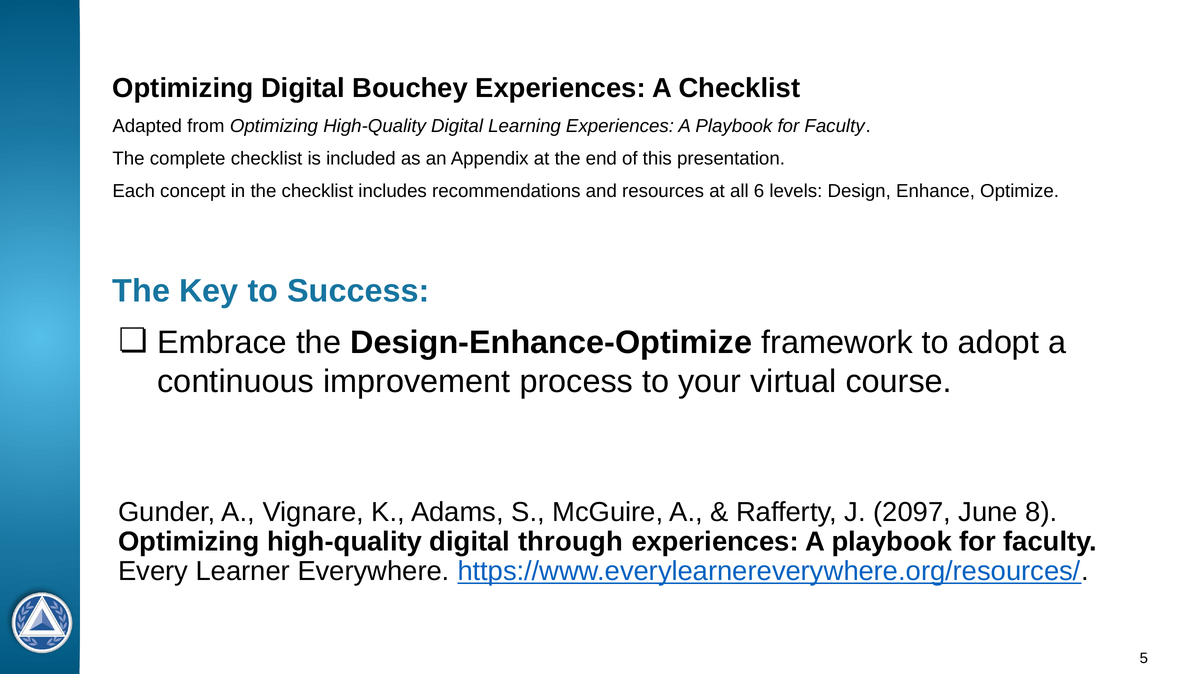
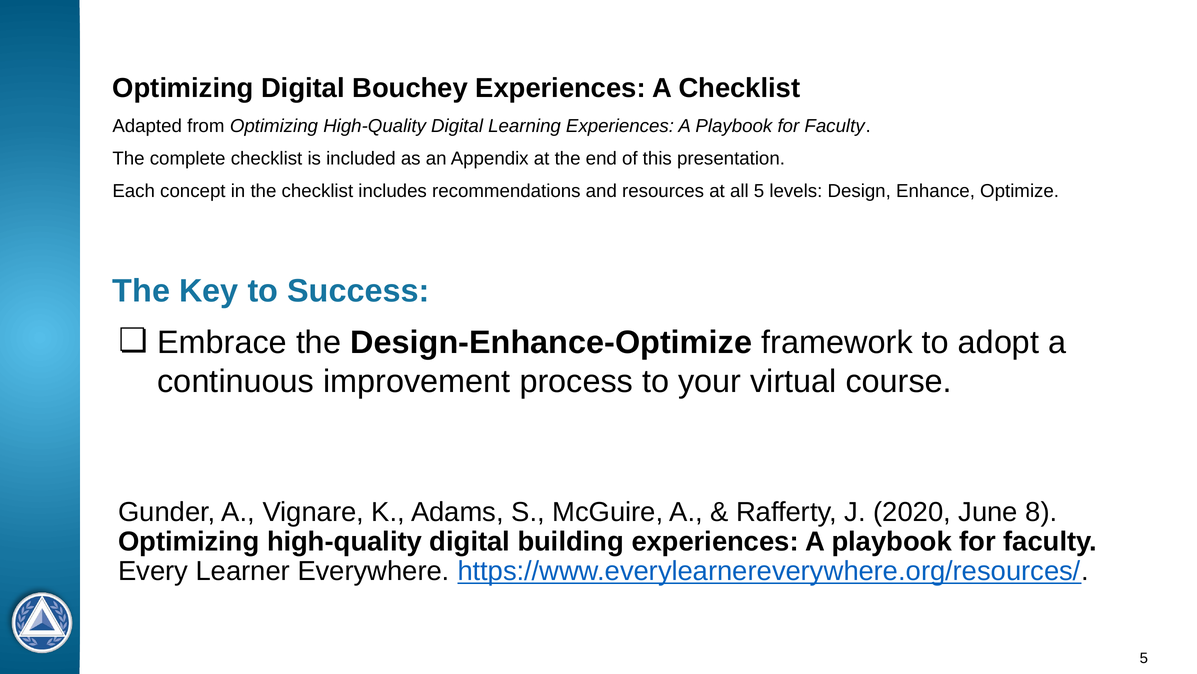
all 6: 6 -> 5 (759, 191)
2097: 2097 -> 2020 (912, 511)
through: through -> building (571, 541)
